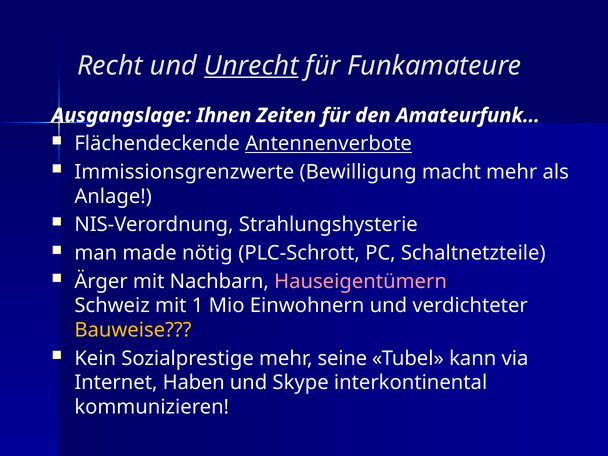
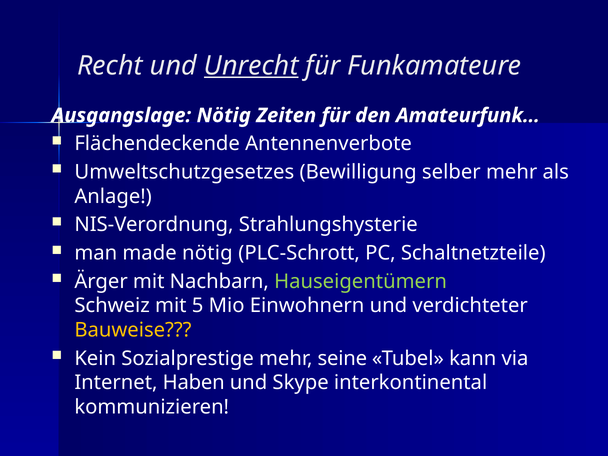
Ausgangslage Ihnen: Ihnen -> Nötig (224, 115)
Antennenverbote underline: present -> none (329, 144)
Immissionsgrenzwerte: Immissionsgrenzwerte -> Umweltschutzgesetzes (184, 172)
macht: macht -> selber (451, 172)
Hauseigentümern colour: pink -> light green (361, 281)
1: 1 -> 5 (198, 306)
